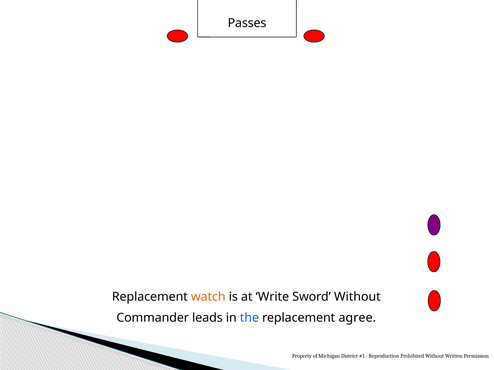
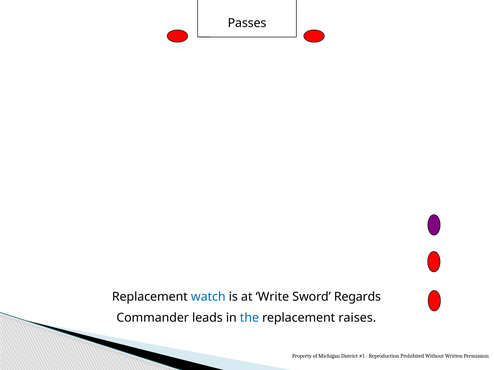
watch colour: orange -> blue (208, 297)
Sword Without: Without -> Regards (357, 297)
agree: agree -> raises (357, 318)
